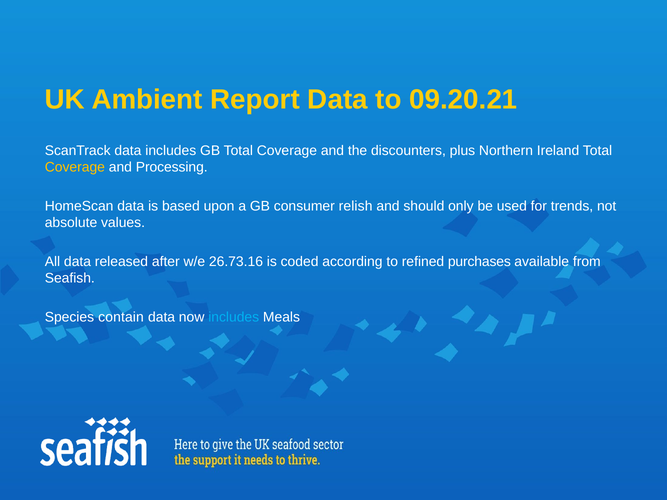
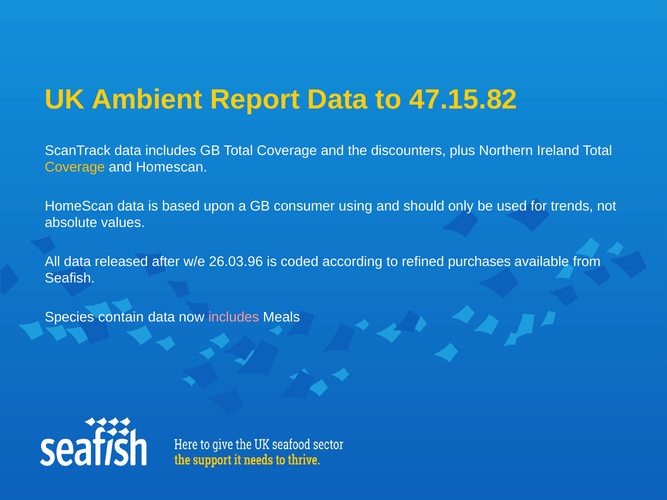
09.20.21: 09.20.21 -> 47.15.82 (463, 100)
and Processing: Processing -> Homescan (172, 167)
relish: relish -> using (356, 206)
26.73.16: 26.73.16 -> 26.03.96 (236, 262)
includes colour: light blue -> pink (234, 317)
